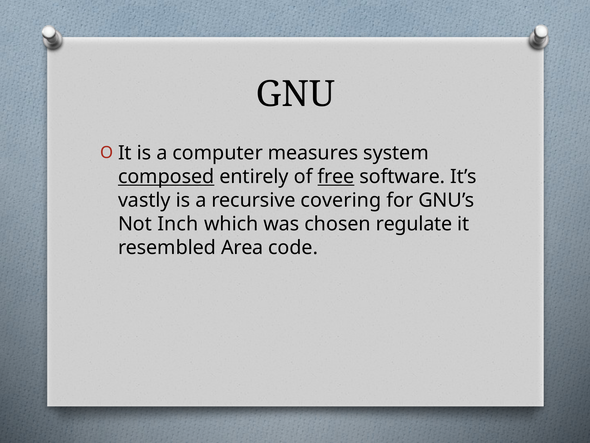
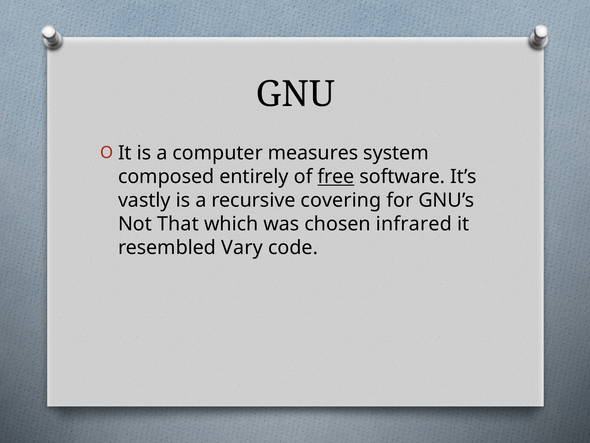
composed underline: present -> none (166, 176)
Inch: Inch -> That (178, 224)
regulate: regulate -> infrared (414, 224)
Area: Area -> Vary (242, 247)
